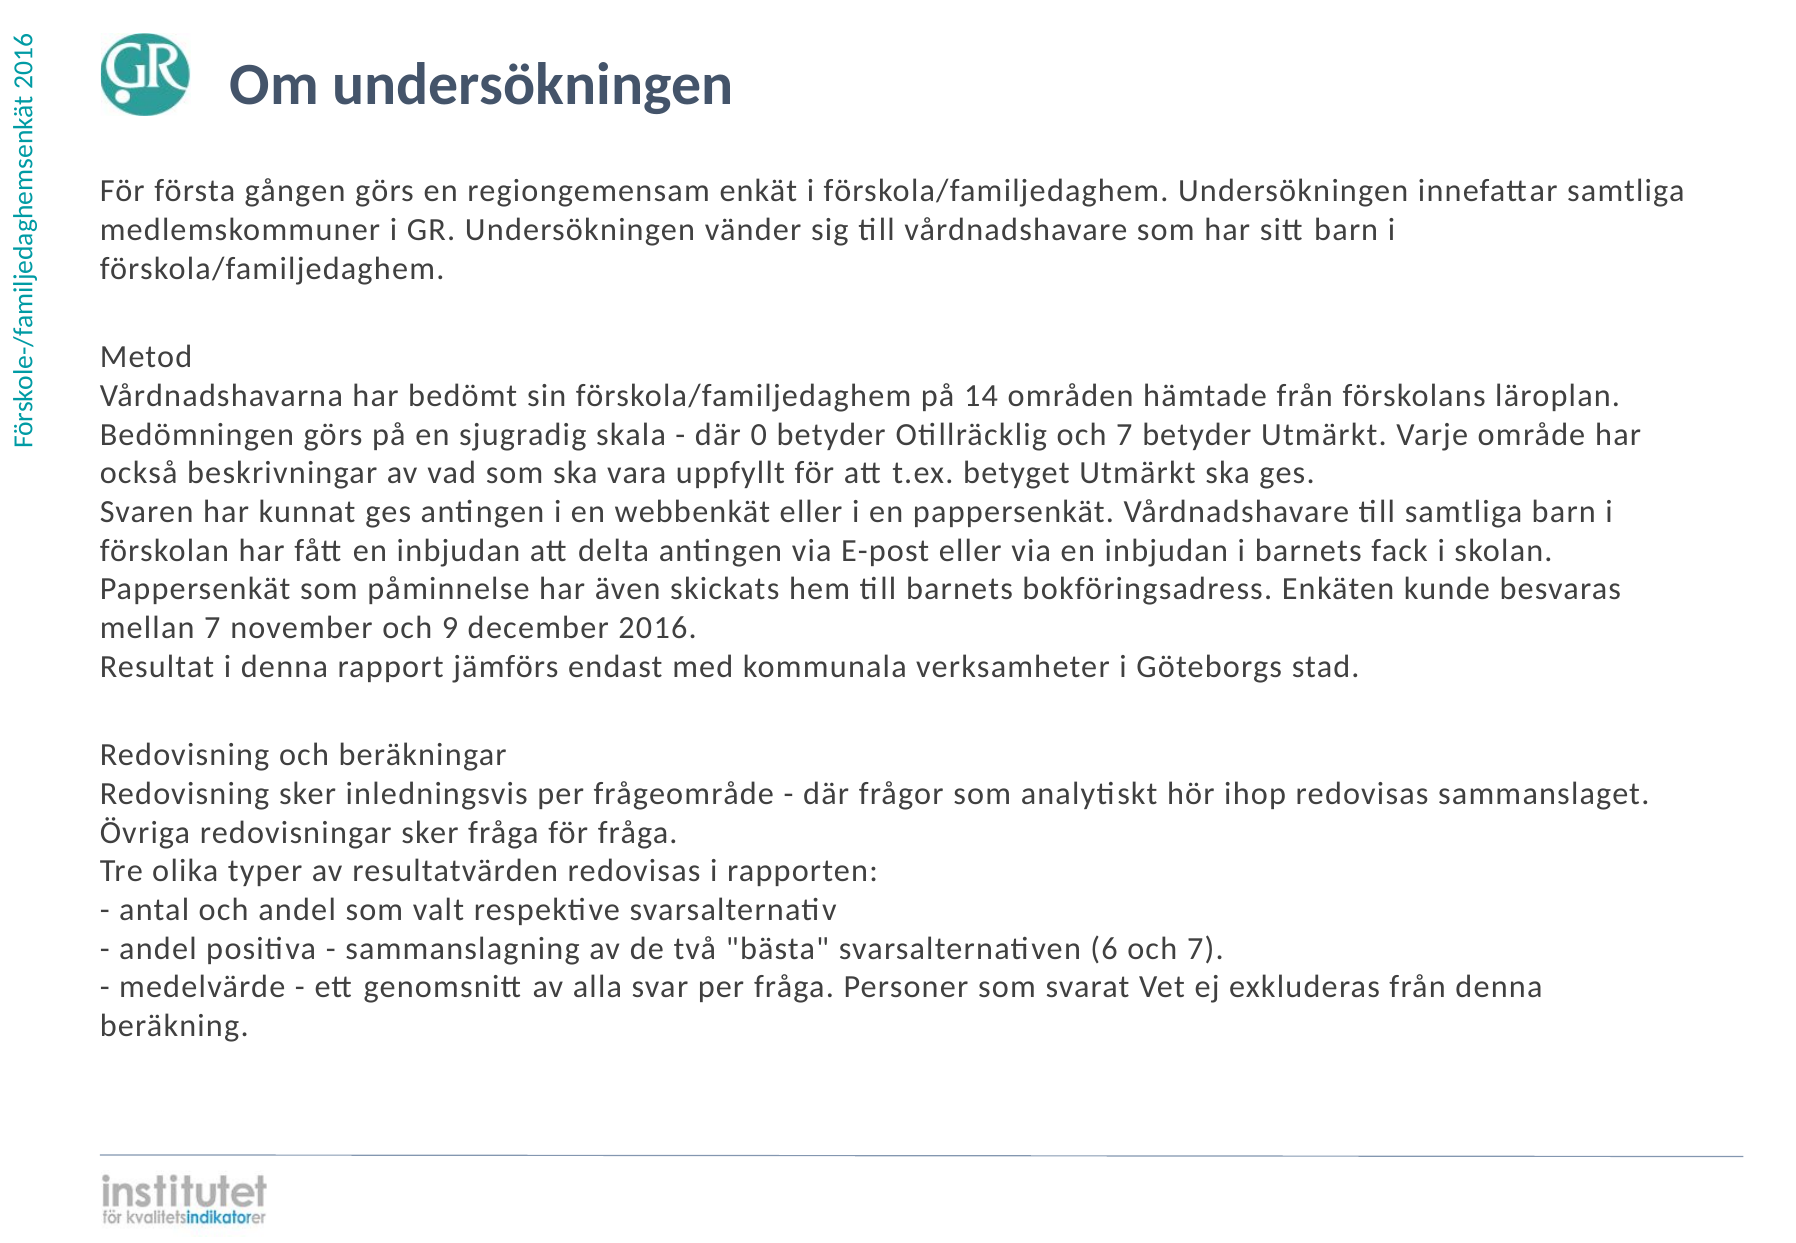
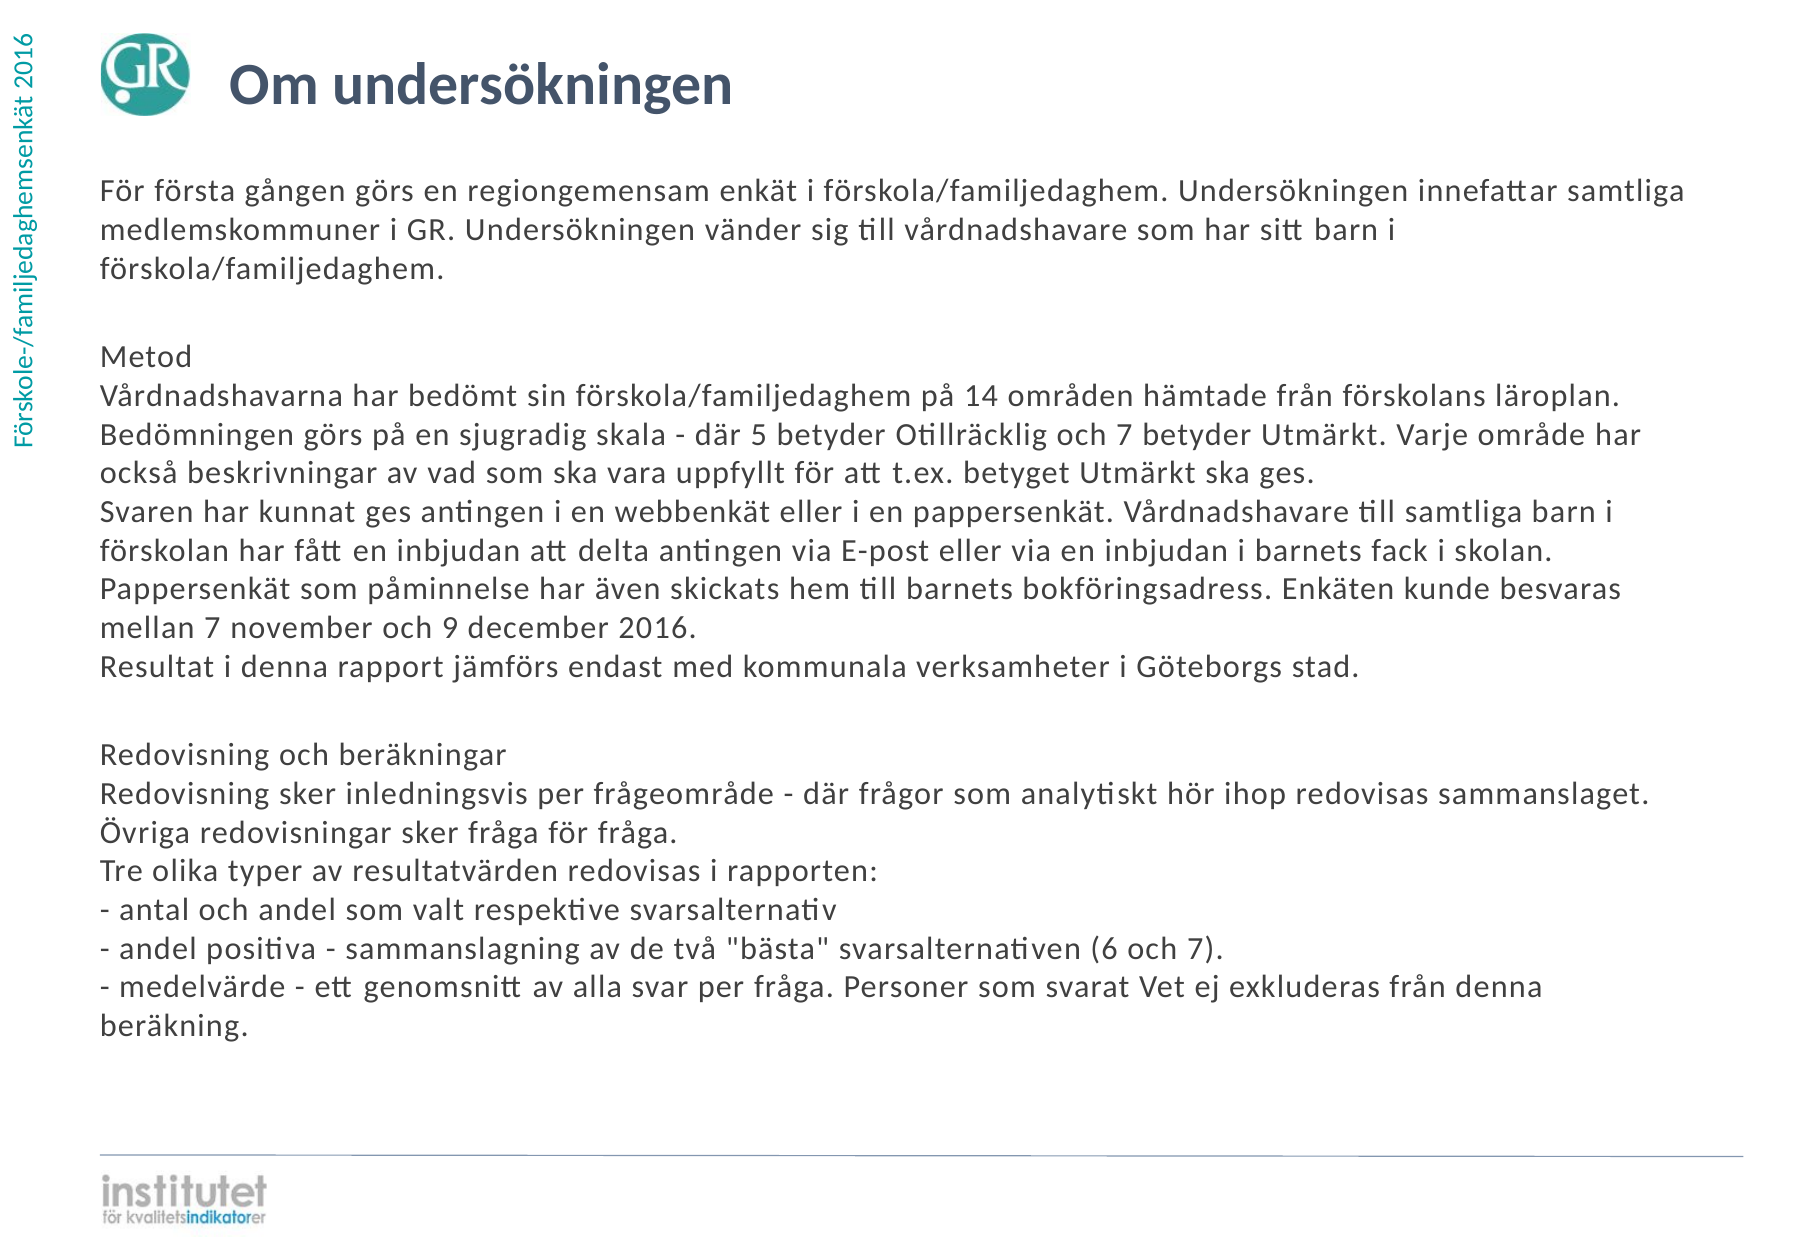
där 0: 0 -> 5 (759, 435)
